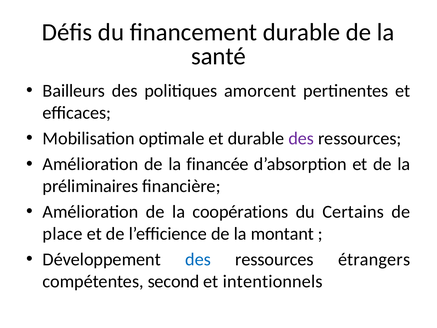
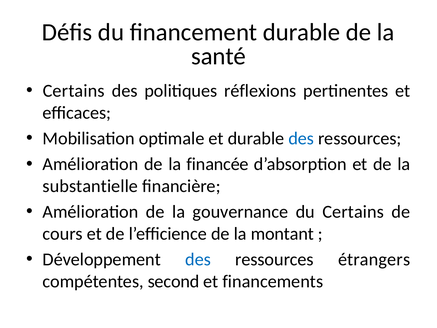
Bailleurs: Bailleurs -> Certains (74, 91)
amorcent: amorcent -> réflexions (260, 91)
des colour: purple -> blue (301, 138)
préliminaires: préliminaires -> substantielle (90, 186)
coopérations: coopérations -> gouvernance (240, 212)
place: place -> cours (63, 234)
intentionnels: intentionnels -> financements (273, 281)
